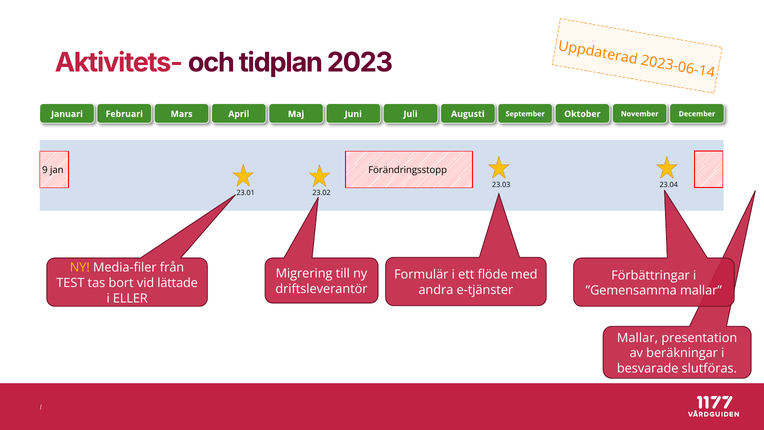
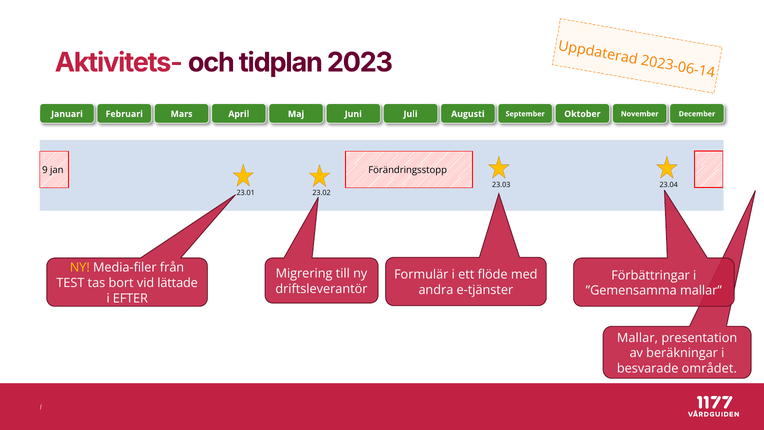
ELLER: ELLER -> EFTER (130, 298)
slutföras: slutföras -> området (709, 368)
